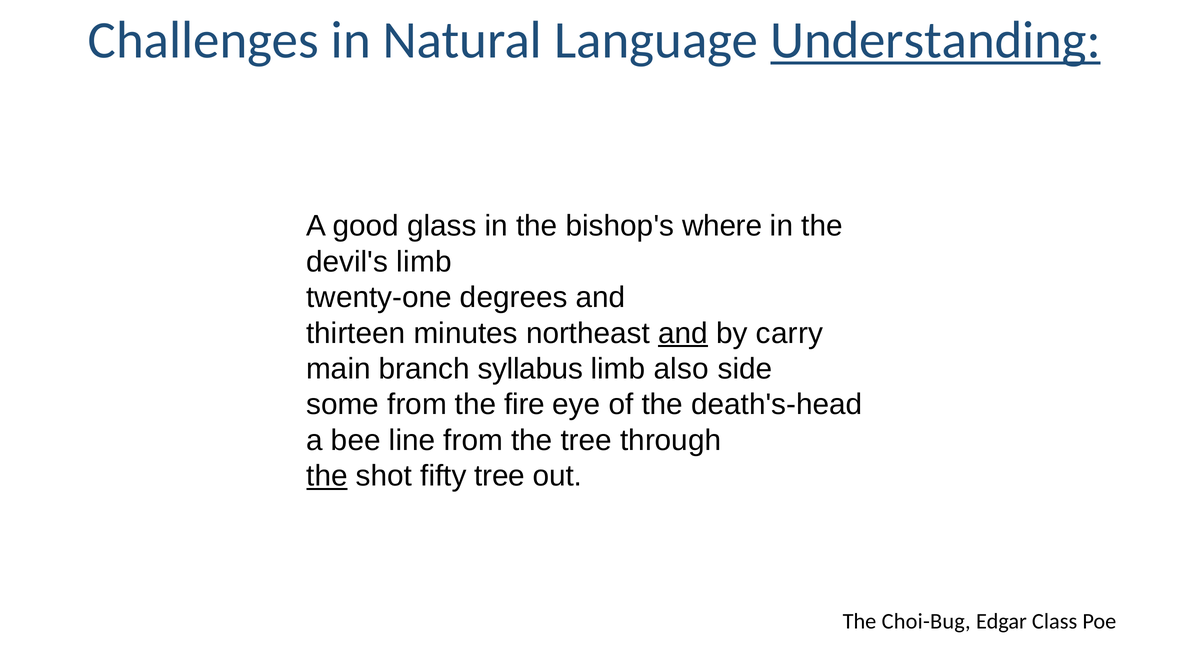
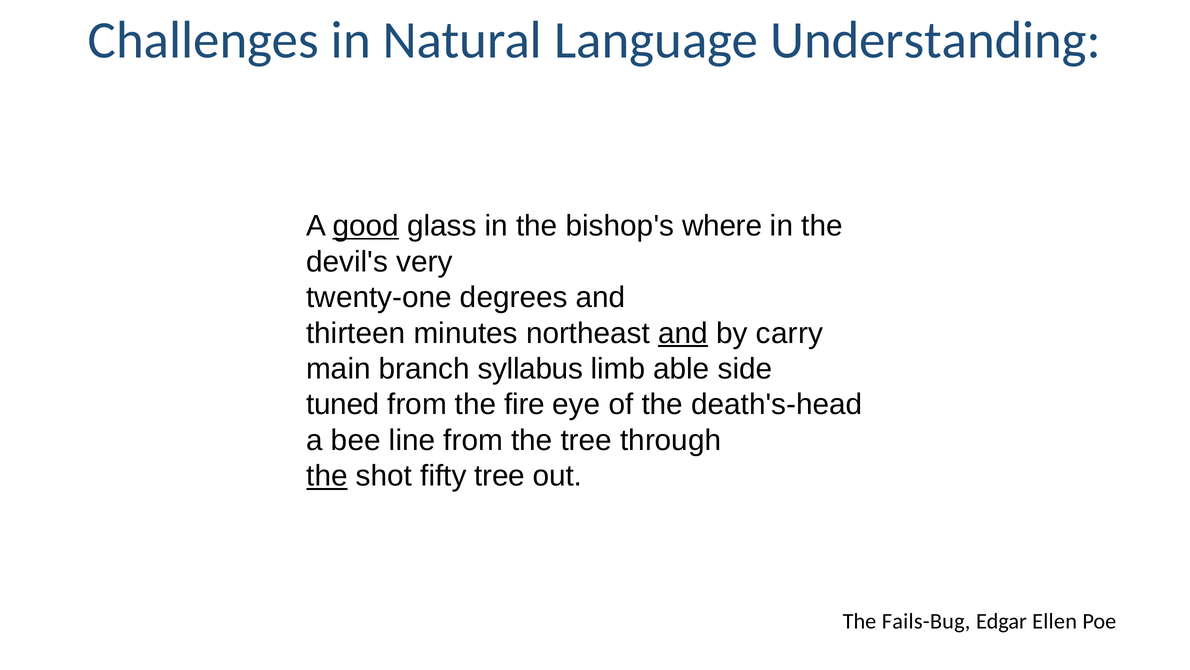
Understanding underline: present -> none (936, 40)
good underline: none -> present (366, 226)
devil's limb: limb -> very (424, 261)
also: also -> able (681, 369)
some: some -> tuned (343, 404)
Choi-Bug: Choi-Bug -> Fails-Bug (926, 621)
Class: Class -> Ellen (1055, 621)
